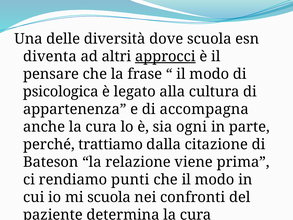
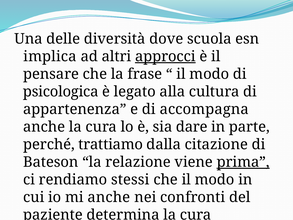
diventa: diventa -> implica (50, 56)
ogni: ogni -> dare (192, 127)
prima underline: none -> present (243, 162)
punti: punti -> stessi (130, 179)
mi scuola: scuola -> anche (109, 197)
